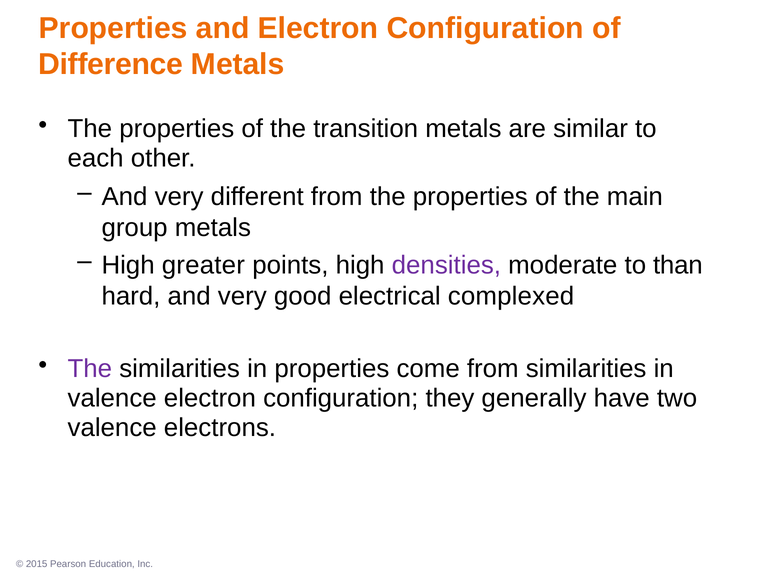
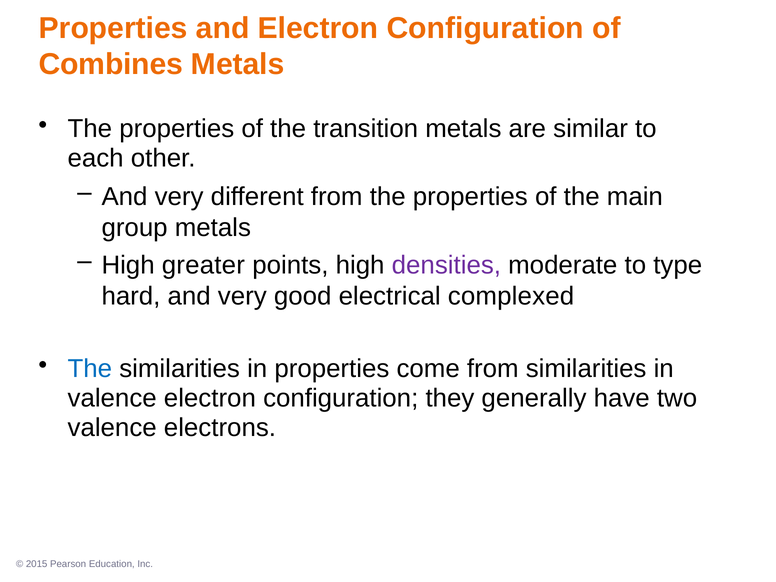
Difference: Difference -> Combines (111, 64)
than: than -> type (678, 265)
The colour: purple -> blue (90, 369)
